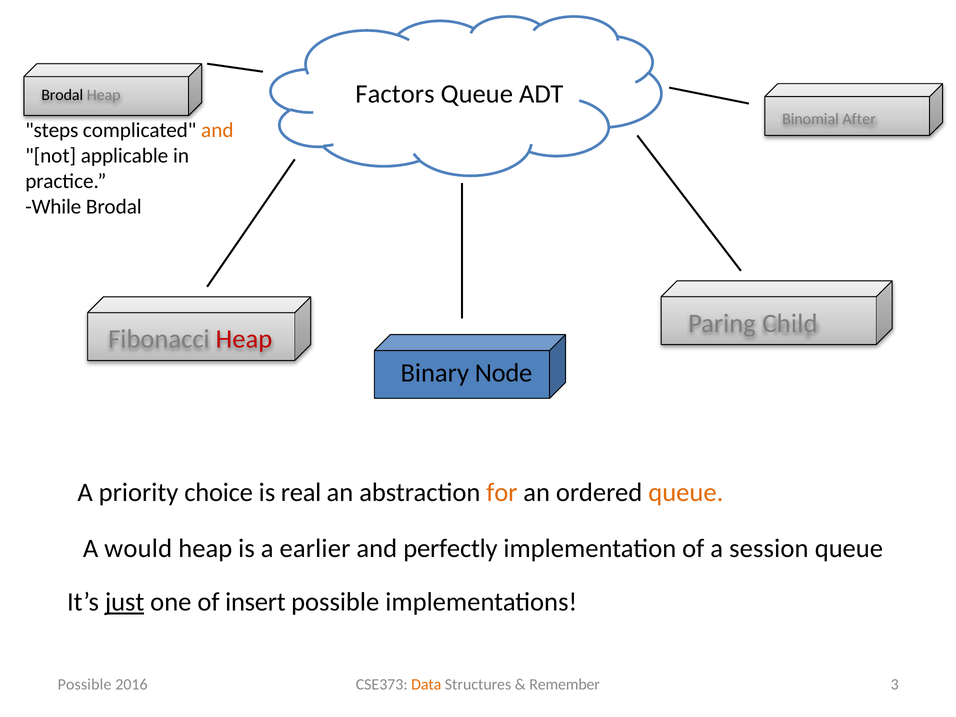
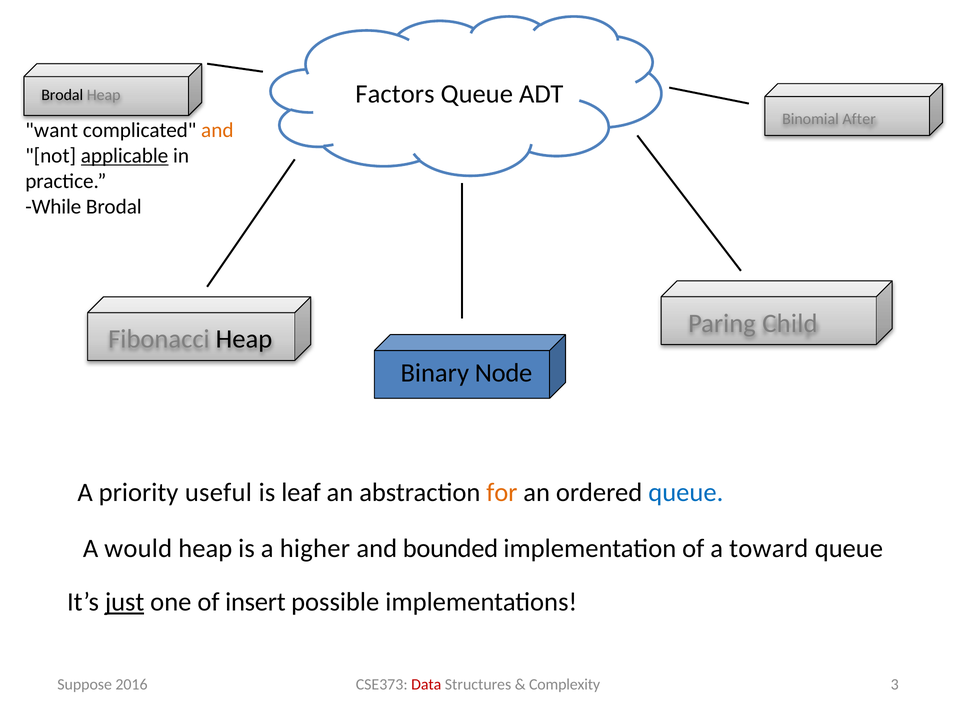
steps: steps -> want (52, 130)
applicable underline: none -> present (125, 156)
Heap colour: red -> black (244, 339)
choice: choice -> useful (218, 493)
real: real -> leaf (301, 493)
queue colour: orange -> blue (686, 493)
earlier: earlier -> higher (315, 548)
perfectly: perfectly -> bounded (450, 548)
session: session -> toward (769, 548)
Data colour: orange -> red (426, 685)
Remember: Remember -> Complexity (565, 685)
Possible: Possible -> Suppose (85, 685)
